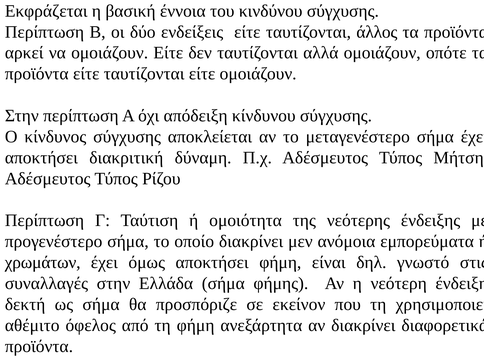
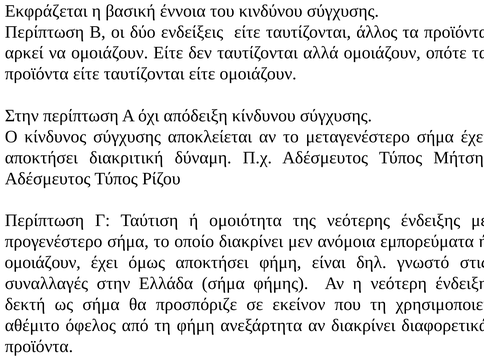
χρωμάτων: χρωμάτων -> ομοιάζουν (43, 262)
